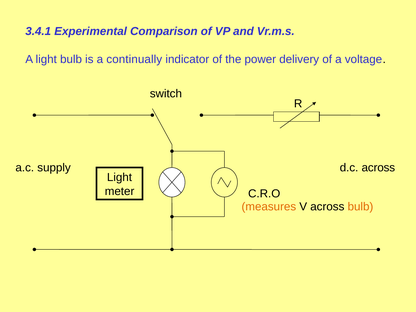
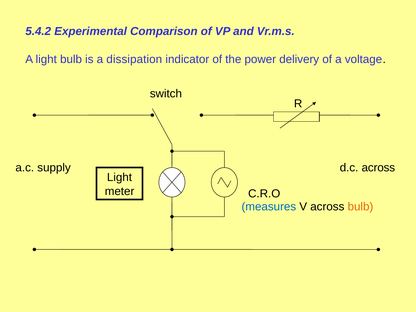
3.4.1: 3.4.1 -> 5.4.2 (38, 31)
continually: continually -> dissipation (134, 59)
measures colour: orange -> blue (269, 207)
